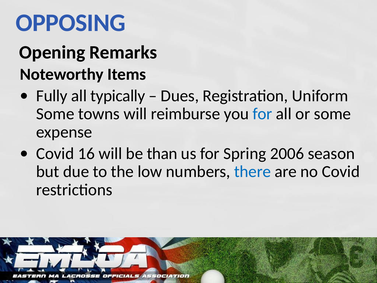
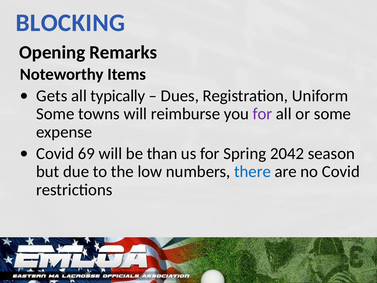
OPPOSING: OPPOSING -> BLOCKING (70, 23)
Fully: Fully -> Gets (52, 96)
for colour: blue -> purple (263, 114)
16: 16 -> 69 (86, 153)
2006: 2006 -> 2042 (287, 153)
